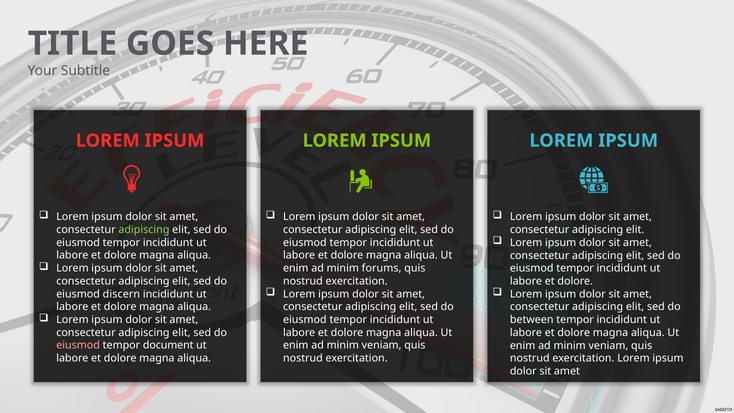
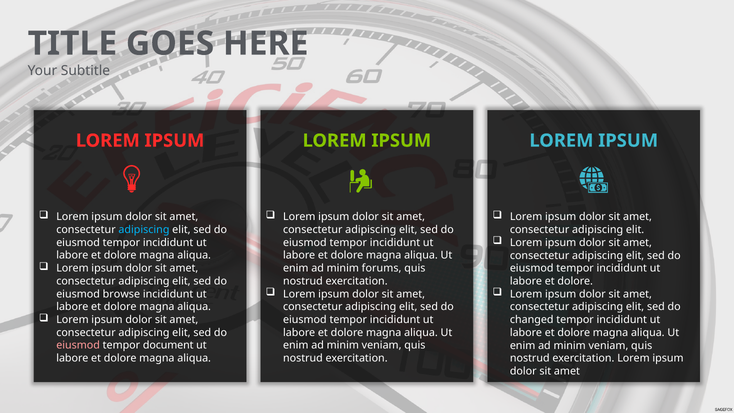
adipiscing colour: light green -> light blue (144, 230)
discern: discern -> browse (121, 294)
between: between -> changed (532, 320)
